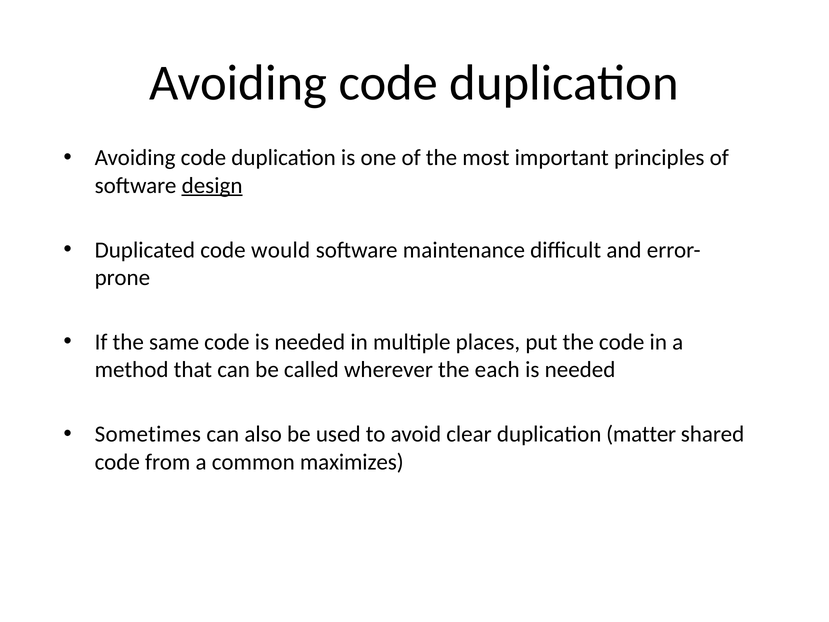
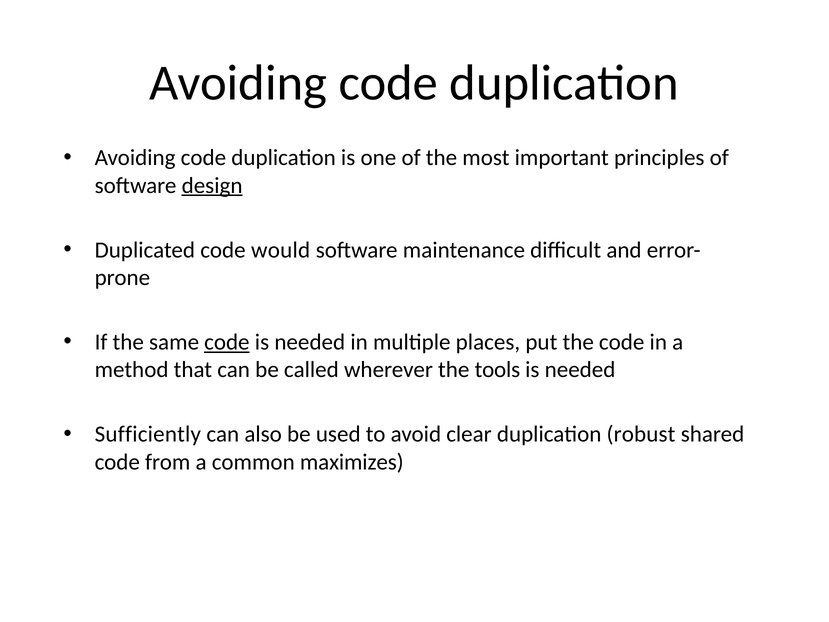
code underline: none -> present (227, 342)
each: each -> tools (497, 370)
Sometimes: Sometimes -> Sufficiently (148, 434)
matter: matter -> robust (641, 434)
